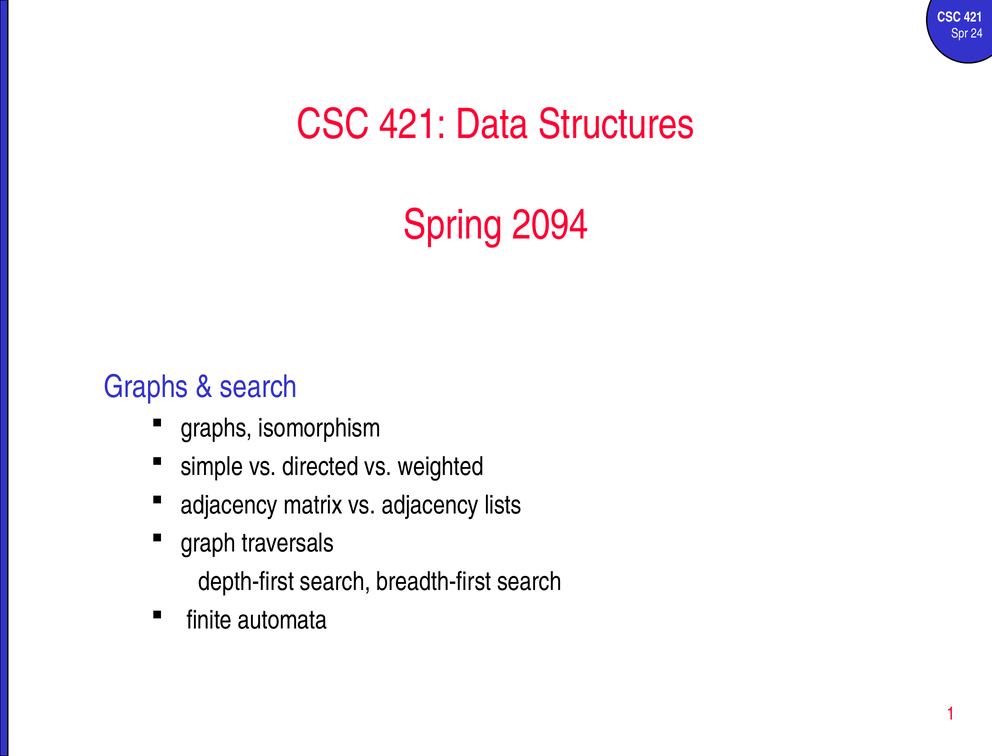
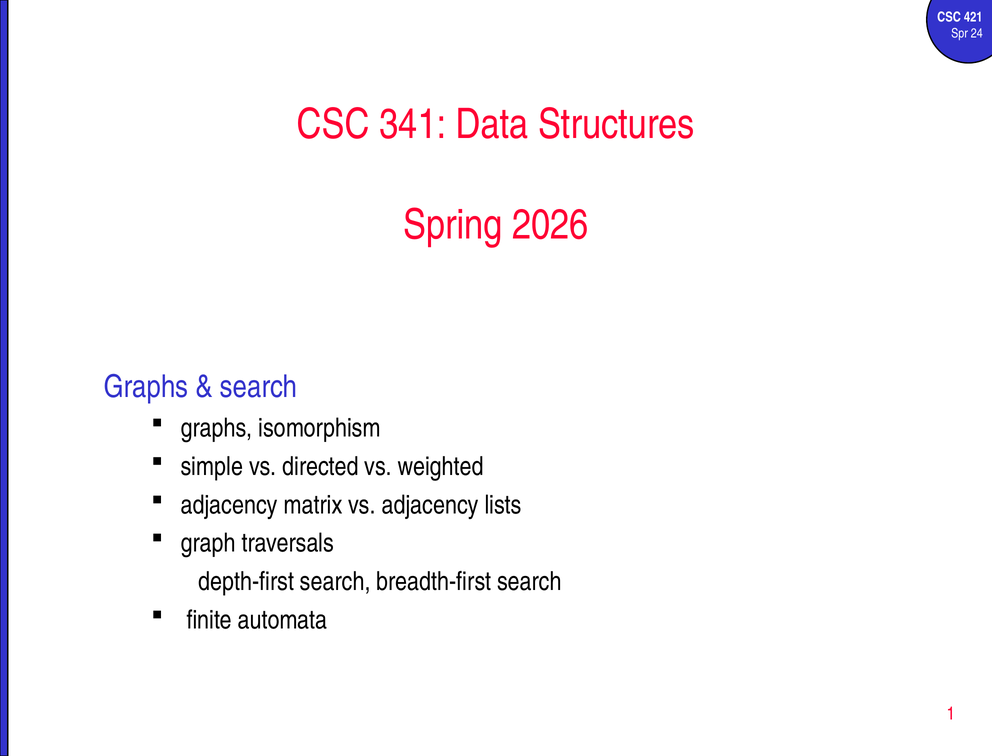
421: 421 -> 341 (413, 124)
2094: 2094 -> 2026 (550, 225)
